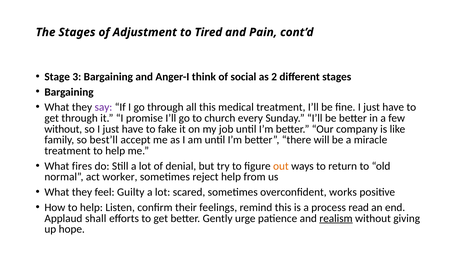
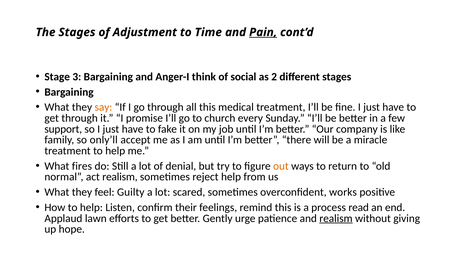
Tired: Tired -> Time (208, 32)
Pain underline: none -> present (263, 32)
say colour: purple -> orange (103, 107)
without: without -> support (63, 129)
best’ll: best’ll -> only’ll (104, 140)
act worker: worker -> realism (120, 177)
shall: shall -> lawn (96, 219)
